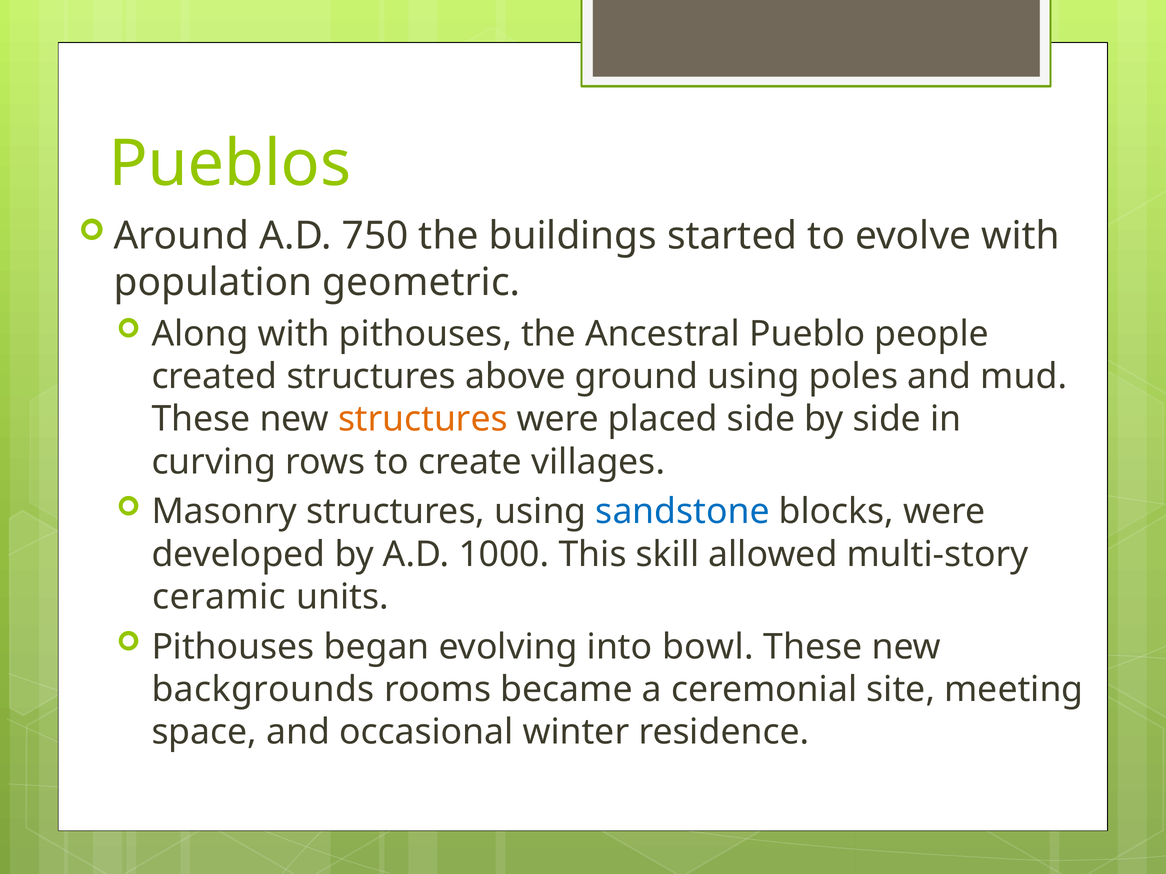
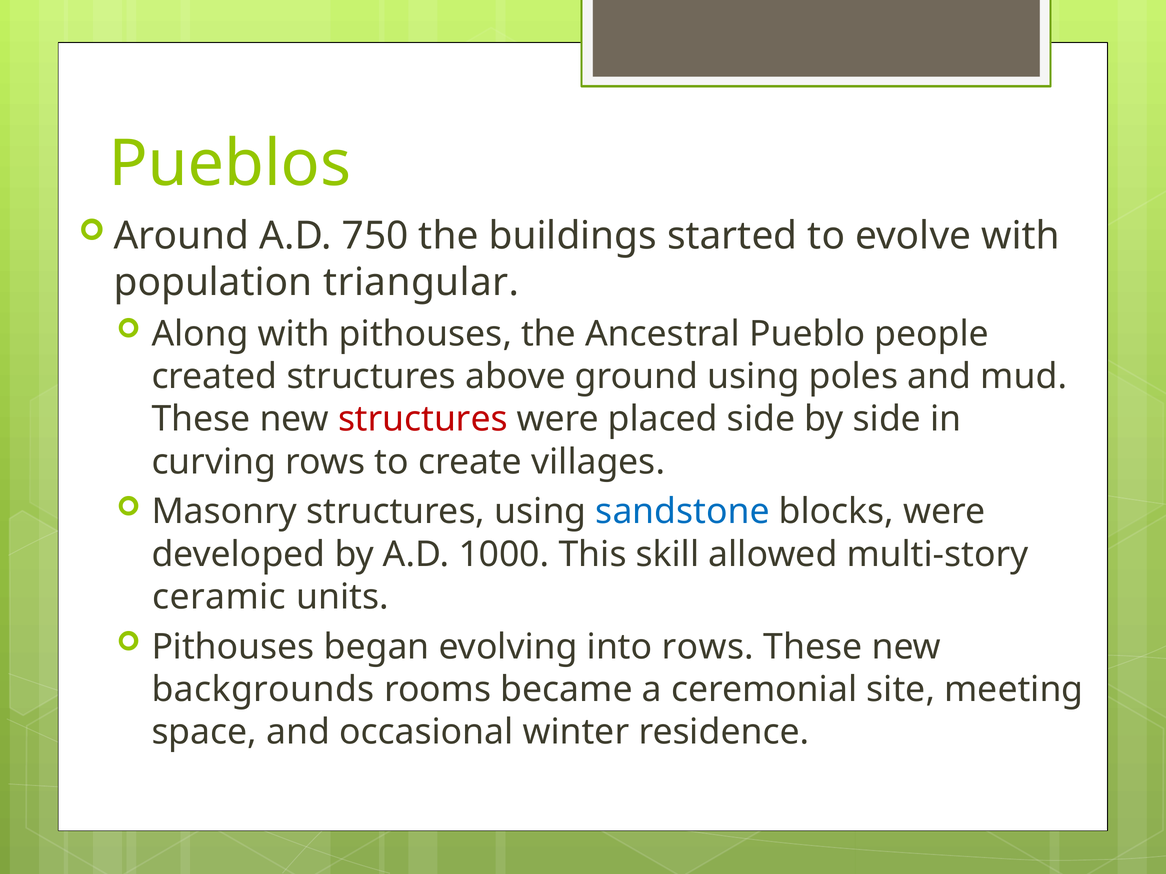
geometric: geometric -> triangular (421, 283)
structures colour: orange -> red (423, 419)
into bowl: bowl -> rows (708, 647)
